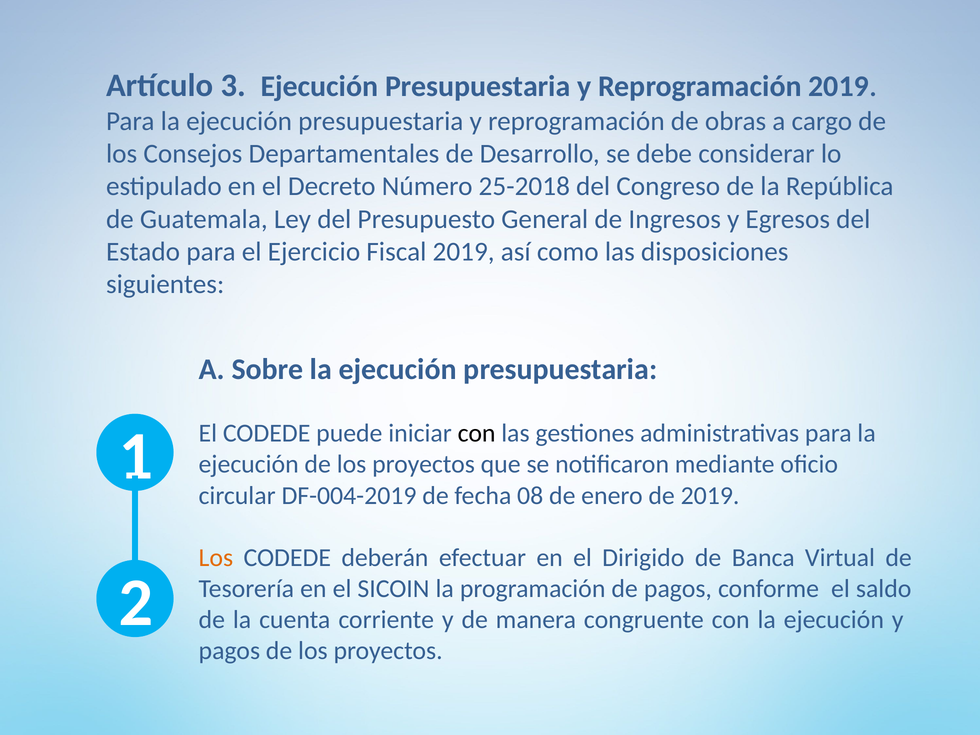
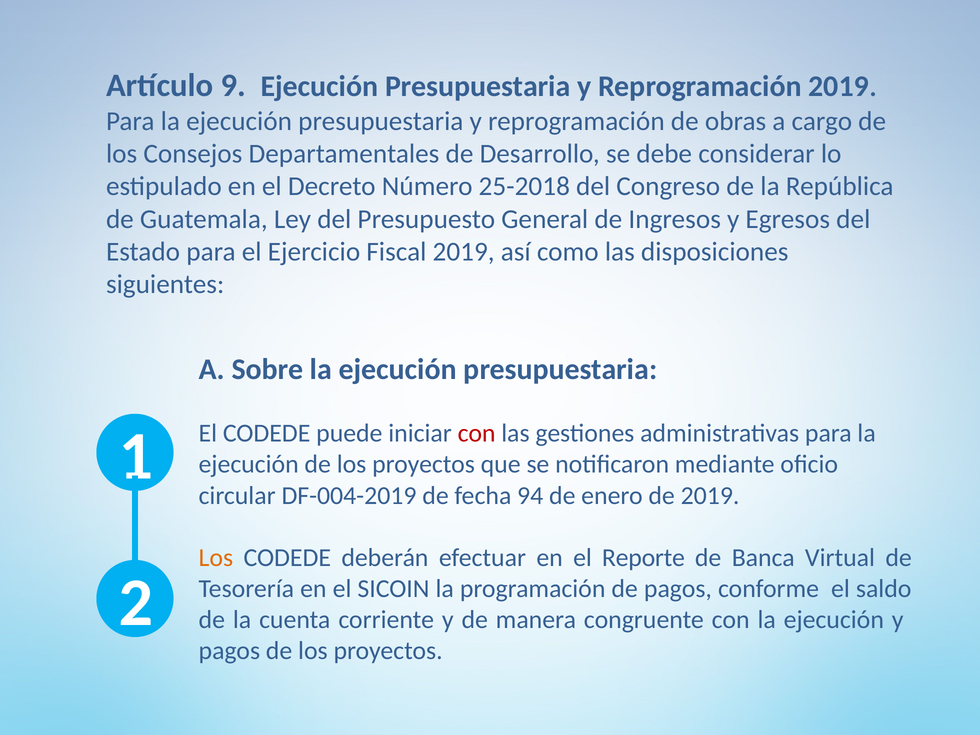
3: 3 -> 9 (233, 85)
con colour: black -> red (477, 433)
08: 08 -> 94 (530, 495)
Dirigido: Dirigido -> Reporte (643, 558)
